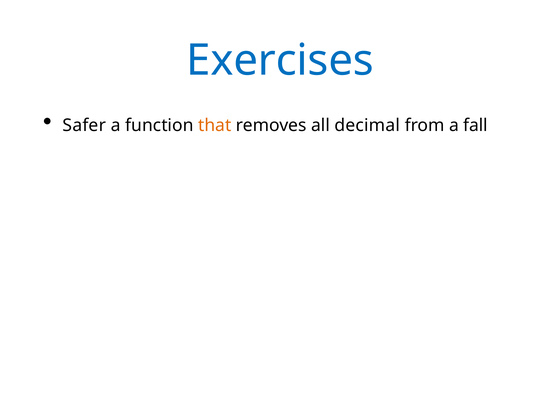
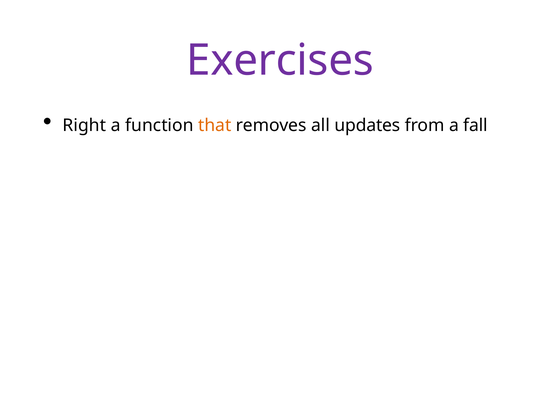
Exercises colour: blue -> purple (280, 60)
Safer: Safer -> Right (84, 125)
decimal: decimal -> updates (367, 125)
